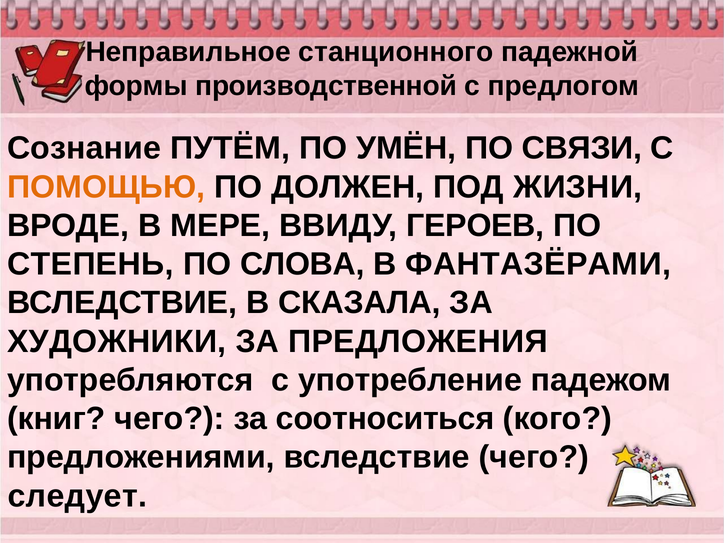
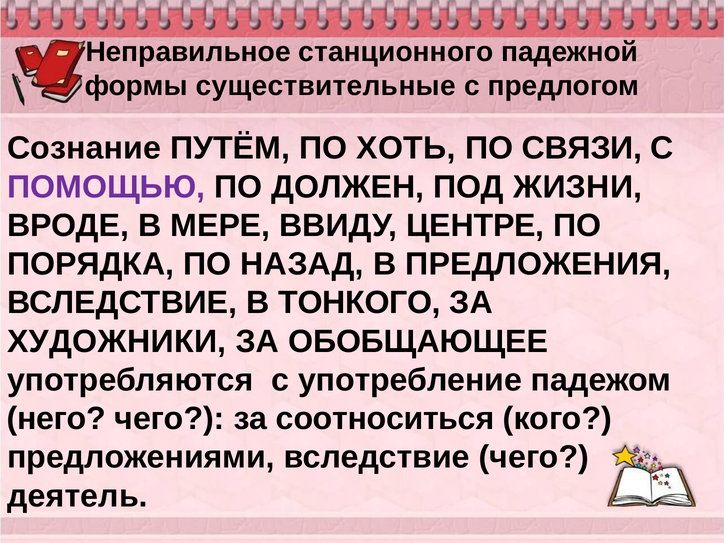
производственной: производственной -> существительные (326, 86)
УМЁН: УМЁН -> ХОТЬ (406, 148)
ПОМОЩЬЮ colour: orange -> purple (106, 187)
ГЕРОЕВ: ГЕРОЕВ -> ЦЕНТРЕ (475, 226)
СТЕПЕНЬ: СТЕПЕНЬ -> ПОРЯДКА (91, 264)
СЛОВА: СЛОВА -> НАЗАД (302, 264)
ФАНТАЗЁРАМИ: ФАНТАЗЁРАМИ -> ПРЕДЛОЖЕНИЯ (538, 264)
СКАЗАЛА: СКАЗАЛА -> ТОНКОГО (360, 303)
ПРЕДЛОЖЕНИЯ: ПРЕДЛОЖЕНИЯ -> ОБОБЩАЮЩЕЕ (418, 341)
книг: книг -> него (56, 419)
следует: следует -> деятель (77, 496)
